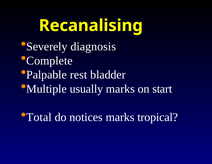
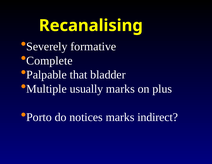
diagnosis: diagnosis -> formative (93, 46)
rest: rest -> that (79, 75)
start: start -> plus (162, 89)
Total: Total -> Porto (39, 117)
tropical: tropical -> indirect (158, 117)
